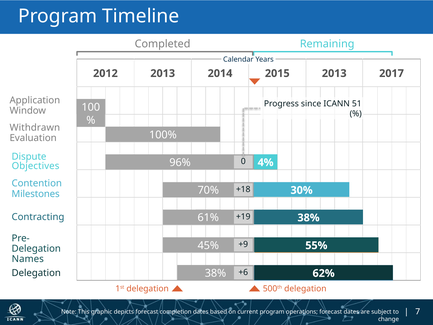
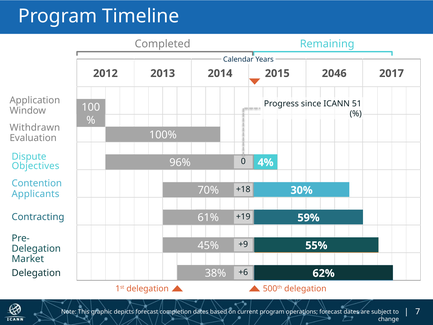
2015 2013: 2013 -> 2046 (334, 73)
Milestones: Milestones -> Applicants (36, 194)
38%: 38% -> 59% (309, 218)
Names: Names -> Market (28, 259)
